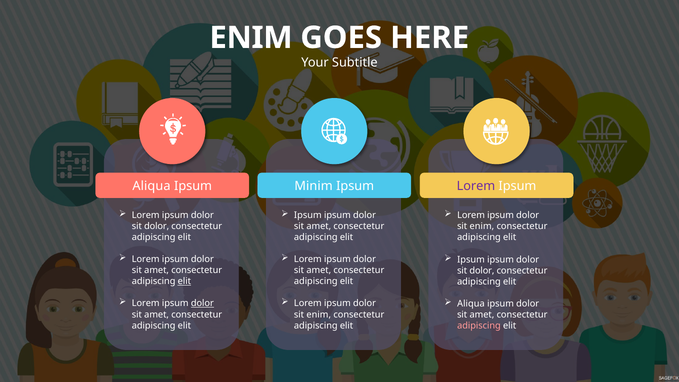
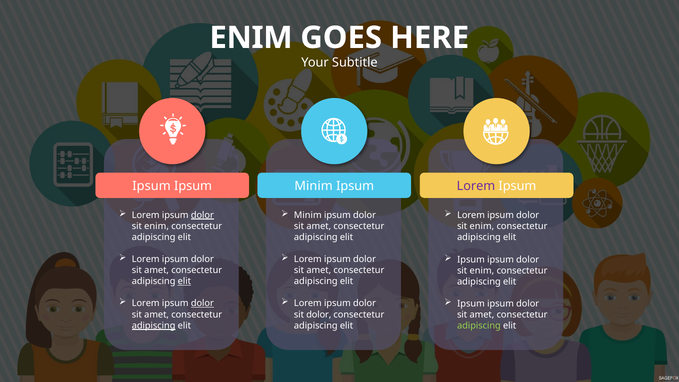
Aliqua: Aliqua -> Ipsum (151, 186)
dolor underline: none -> present (202, 215)
Ipsum: Ipsum -> Minim (308, 215)
dolor: dolor -> enim (157, 226)
dolor: dolor -> enim (482, 270)
Aliqua: Aliqua -> Ipsum (471, 304)
enim: enim -> dolor (319, 314)
adipiscing underline: none -> present (154, 325)
adipiscing colour: pink -> light green (479, 326)
